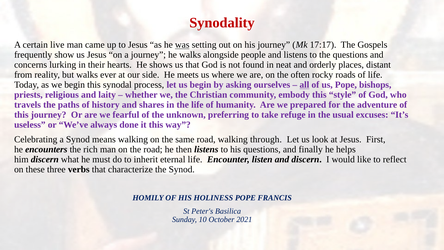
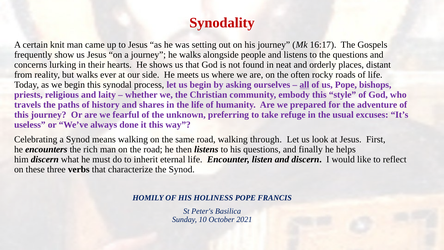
live: live -> knit (57, 45)
was underline: present -> none (182, 45)
17:17: 17:17 -> 16:17 (323, 45)
